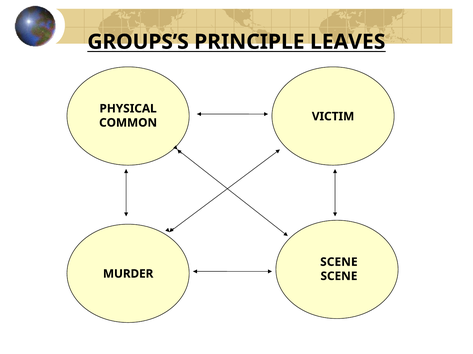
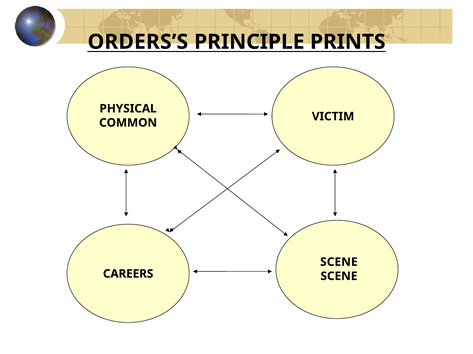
GROUPS’S: GROUPS’S -> ORDERS’S (138, 42)
LEAVES: LEAVES -> PRINTS (348, 42)
MURDER: MURDER -> CAREERS (128, 274)
